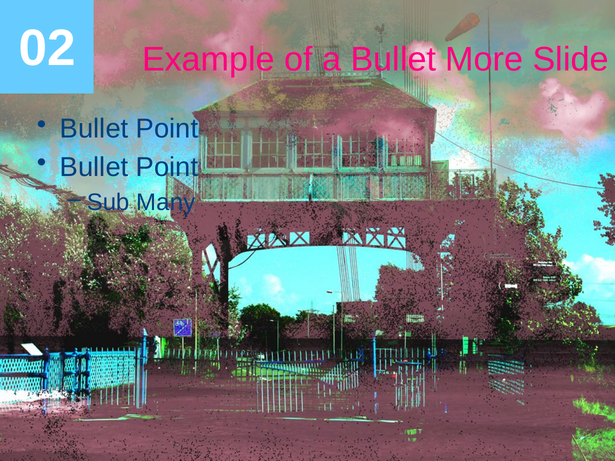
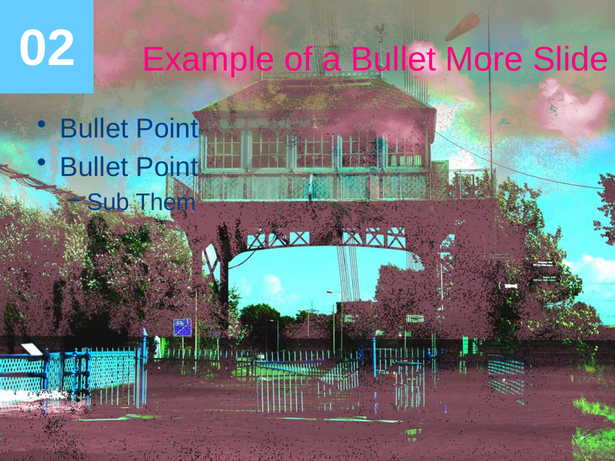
Many: Many -> Them (166, 203)
